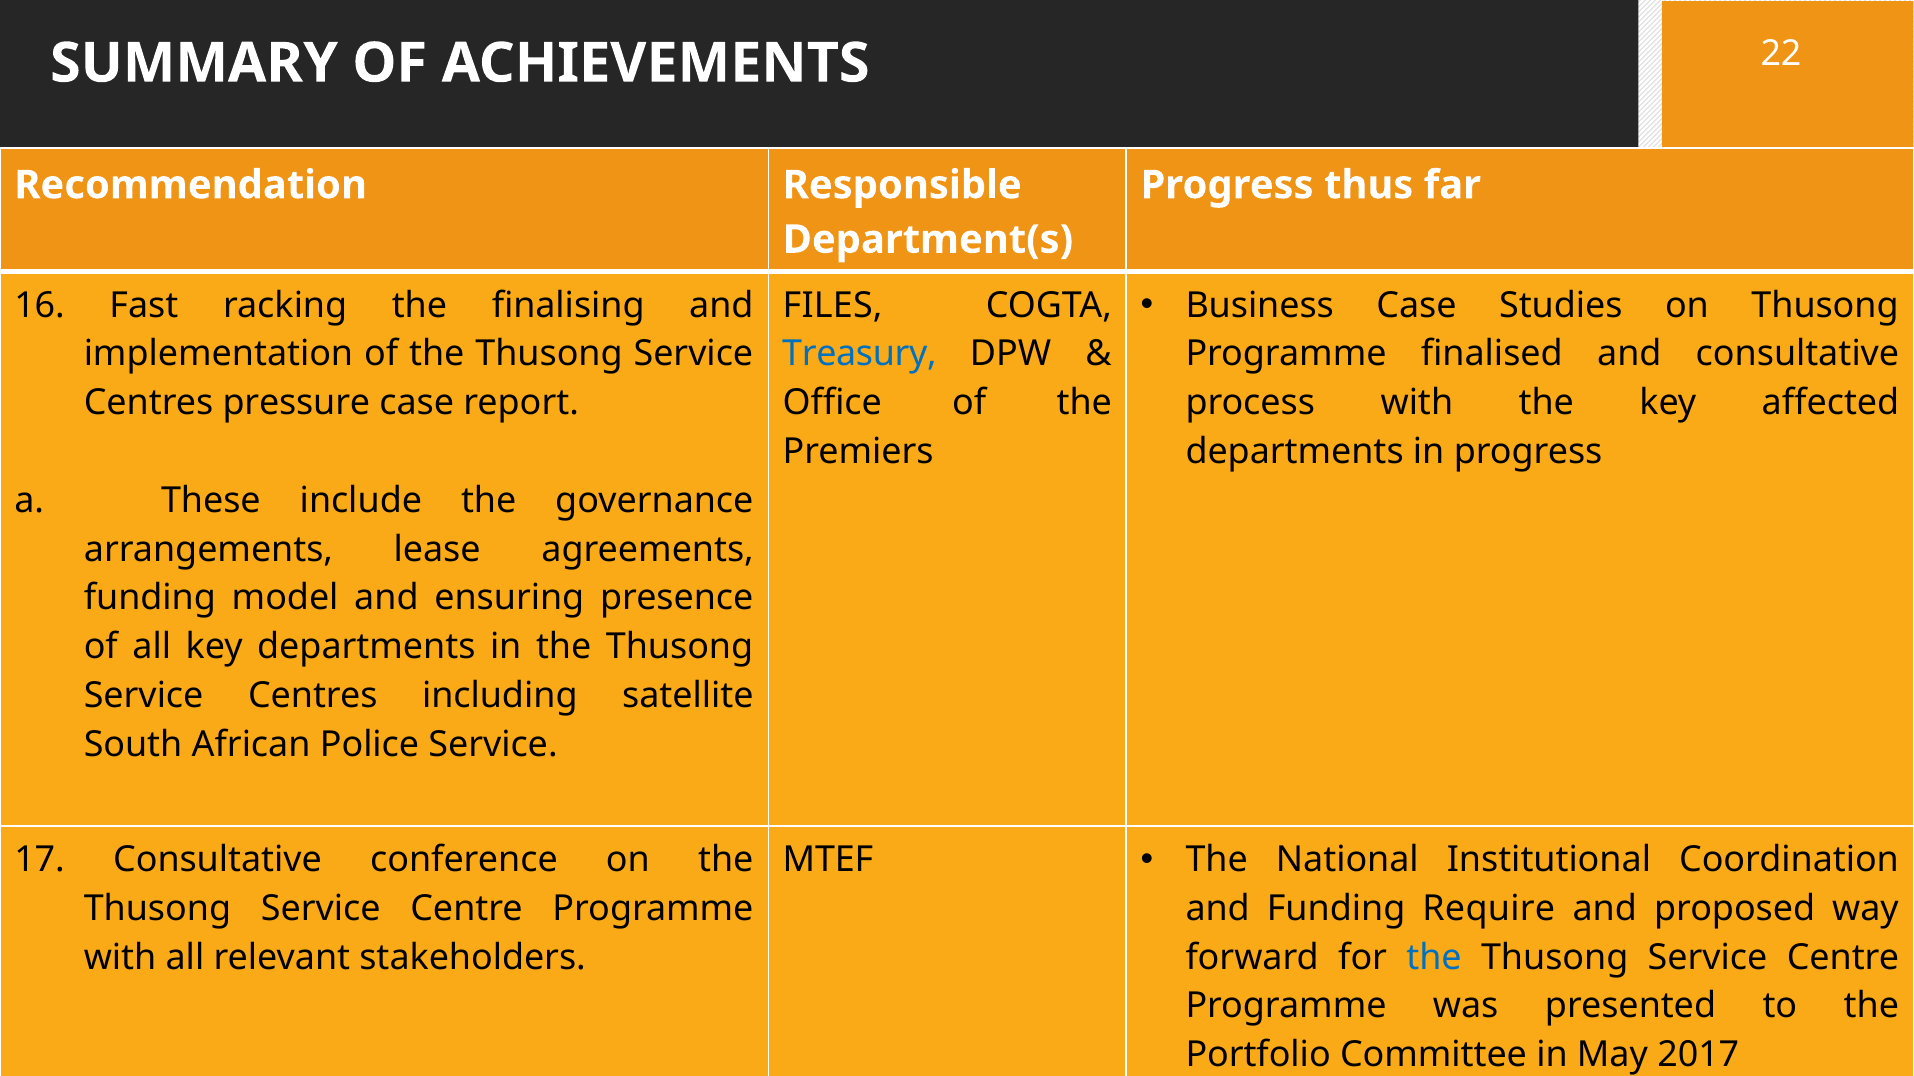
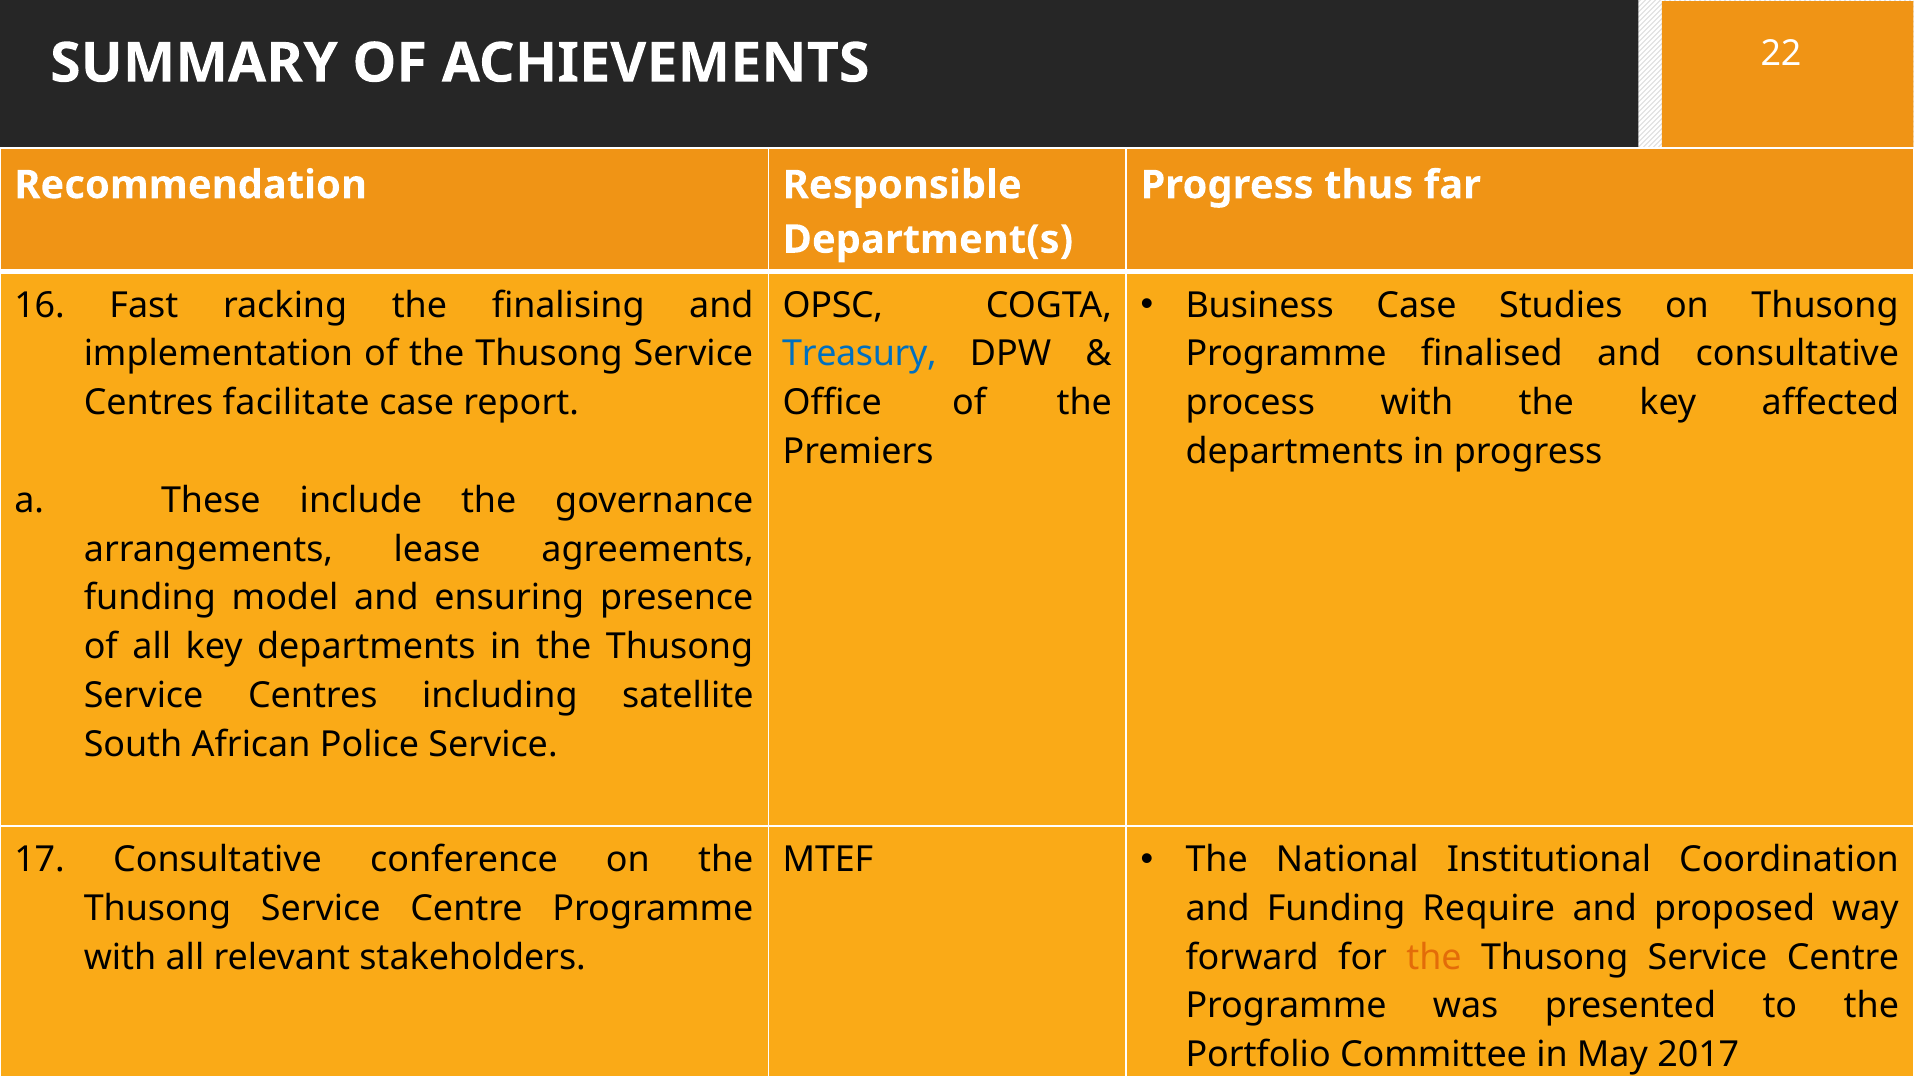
FILES: FILES -> OPSC (833, 305)
pressure: pressure -> facilitate (296, 403)
the colour: blue -> orange (1434, 958)
